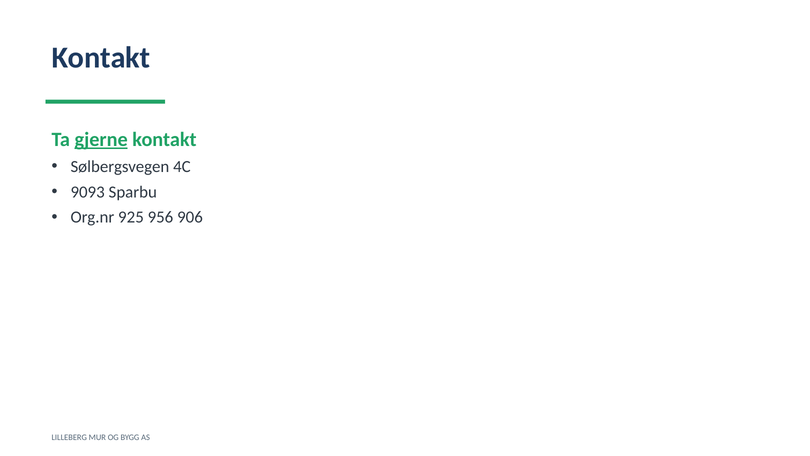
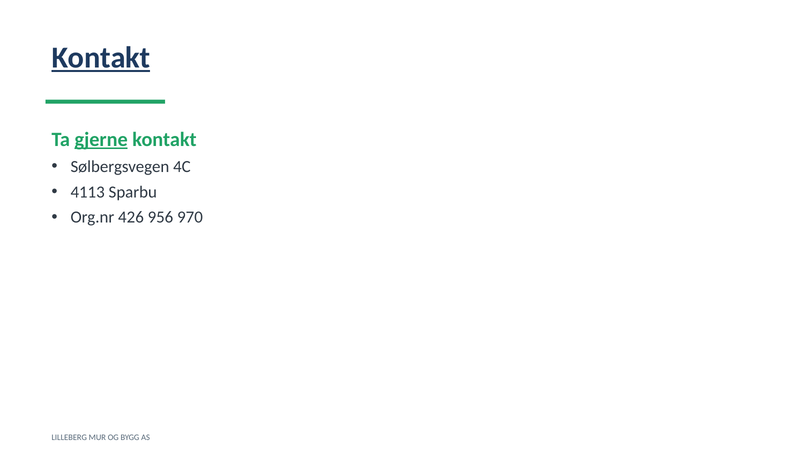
Kontakt underline: none -> present (101, 58)
9093: 9093 -> 4113 (88, 192)
925: 925 -> 426 (131, 217)
906: 906 -> 970 (190, 217)
